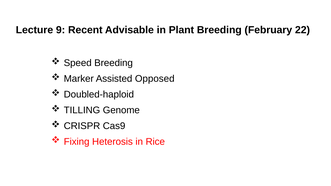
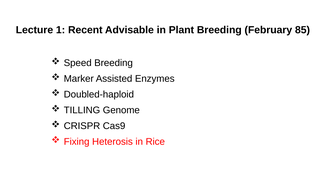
9: 9 -> 1 (61, 30)
22: 22 -> 85 (303, 30)
Opposed: Opposed -> Enzymes (155, 79)
